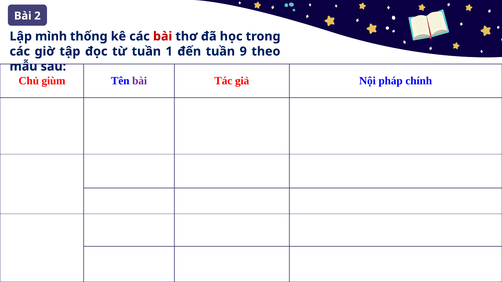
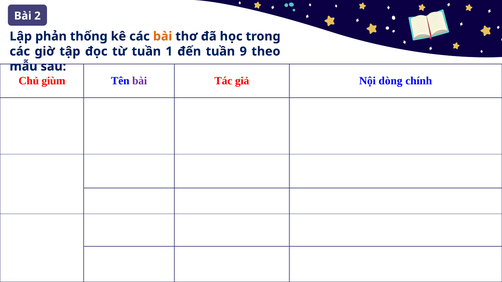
mình: mình -> phản (51, 36)
bài colour: red -> orange (163, 36)
pháp: pháp -> dòng (391, 81)
